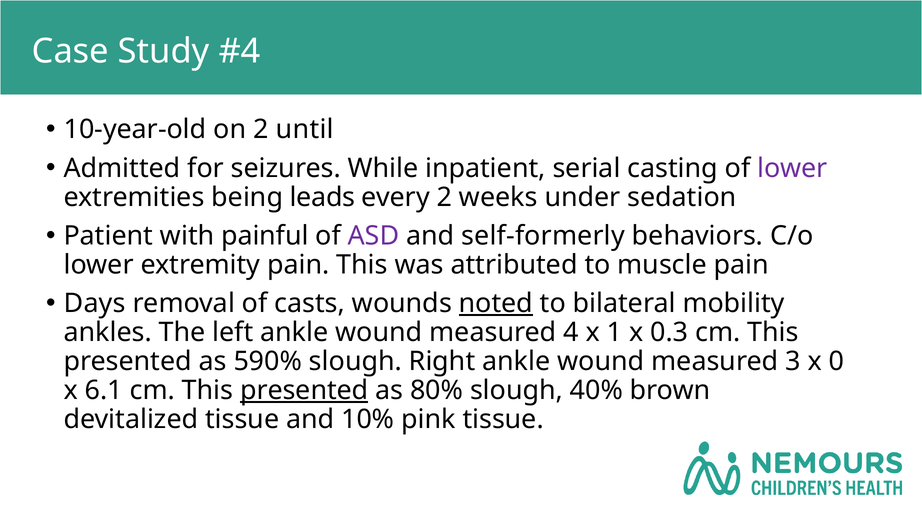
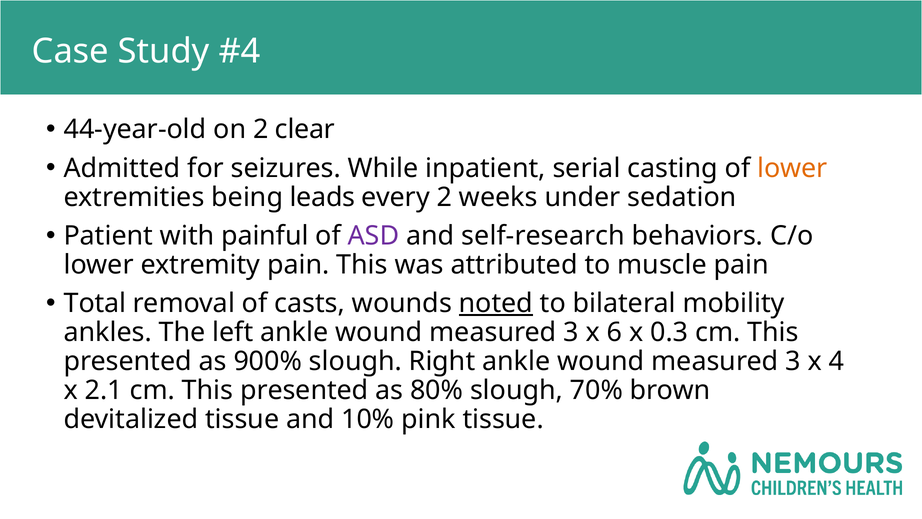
10-year-old: 10-year-old -> 44-year-old (135, 129)
until: until -> clear (305, 129)
lower colour: purple -> orange (792, 168)
self-formerly: self-formerly -> self-research (543, 236)
Days: Days -> Total (95, 303)
4: 4 -> 3 (571, 332)
1: 1 -> 6 (615, 332)
590%: 590% -> 900% (268, 361)
0: 0 -> 4 (836, 361)
6.1: 6.1 -> 2.1 (104, 390)
presented underline: present -> none (304, 390)
40%: 40% -> 70% (596, 390)
